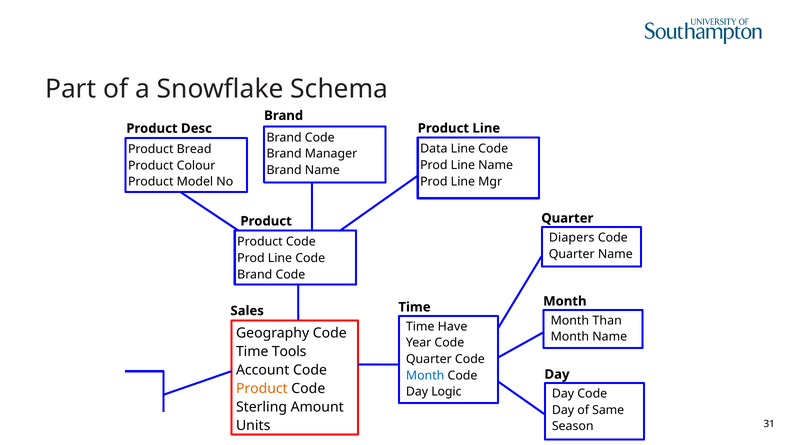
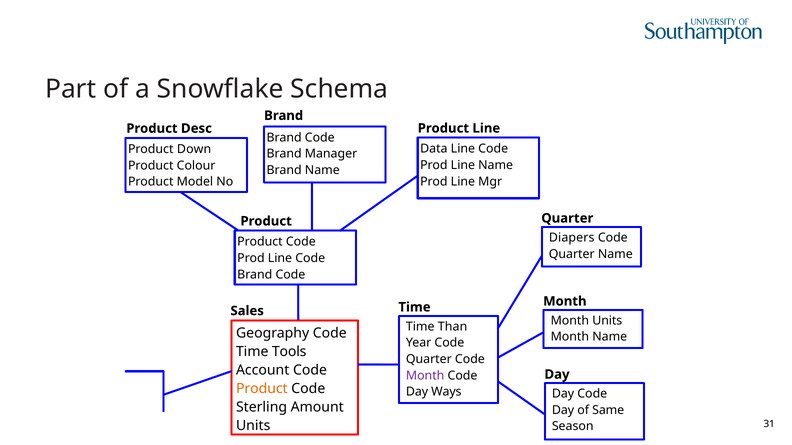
Bread: Bread -> Down (194, 149)
Month Than: Than -> Units (607, 321)
Have: Have -> Than (453, 327)
Month colour: blue -> purple (425, 376)
Logic: Logic -> Ways (446, 392)
